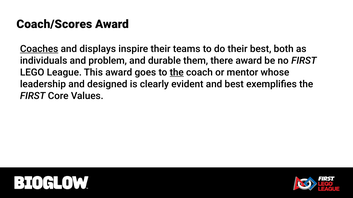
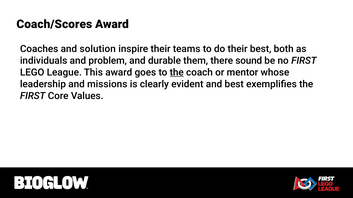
Coaches underline: present -> none (39, 49)
displays: displays -> solution (98, 49)
there award: award -> sound (249, 61)
designed: designed -> missions (107, 84)
